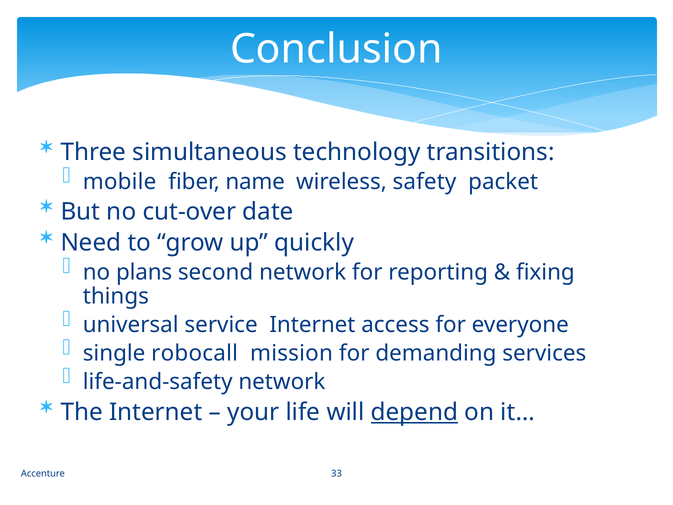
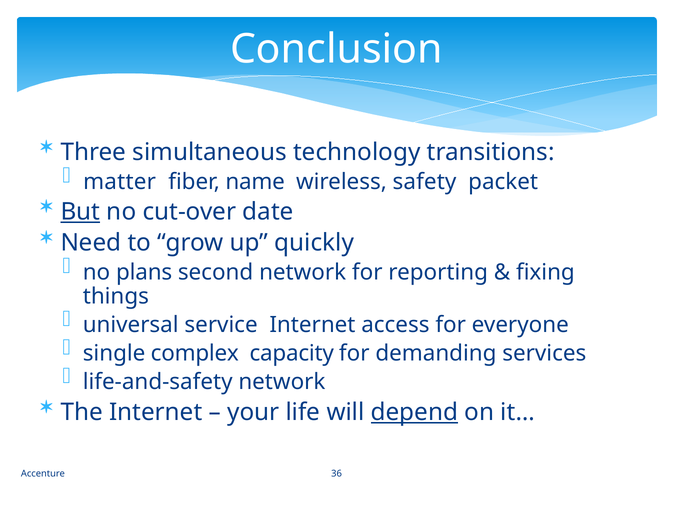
mobile: mobile -> matter (120, 182)
But underline: none -> present (80, 212)
robocall: robocall -> complex (195, 353)
mission: mission -> capacity (292, 353)
33: 33 -> 36 (337, 473)
